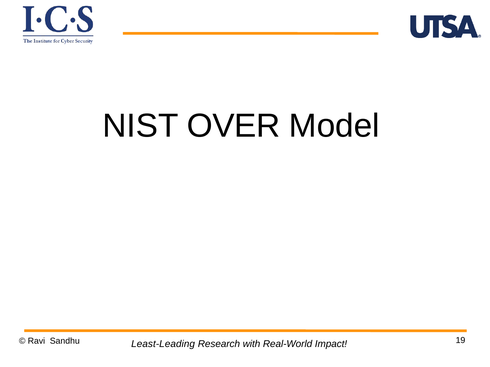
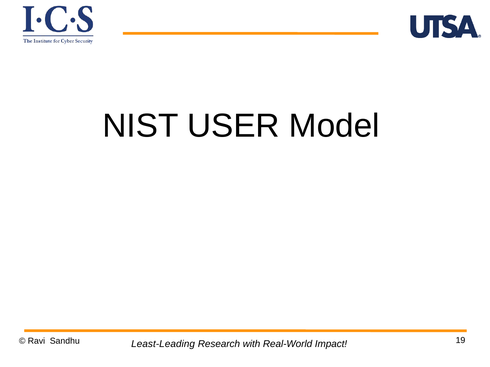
OVER: OVER -> USER (233, 126)
